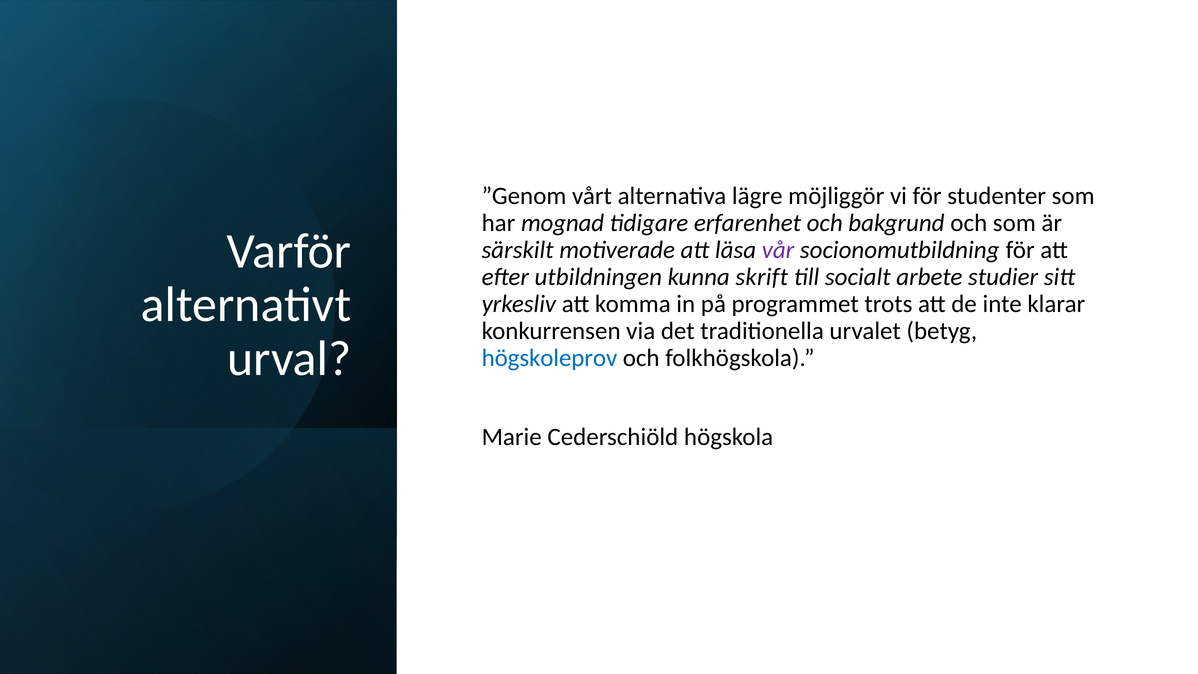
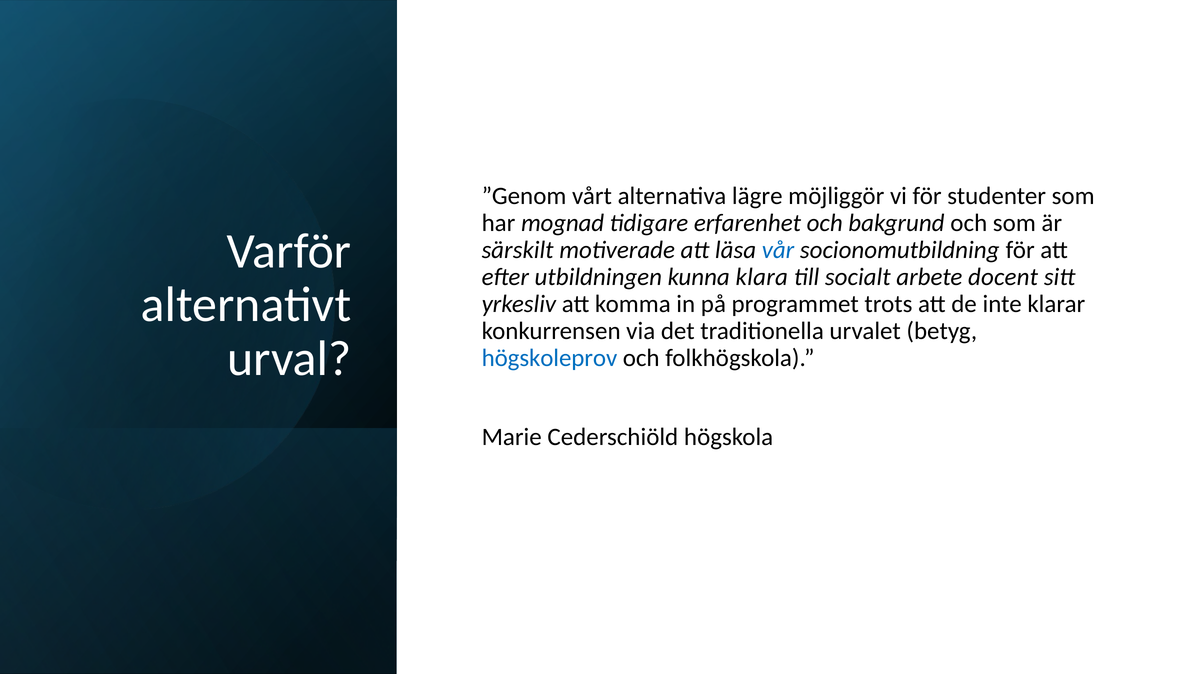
vår colour: purple -> blue (778, 250)
skrift: skrift -> klara (762, 277)
studier: studier -> docent (1003, 277)
